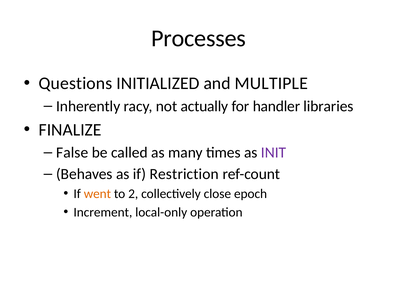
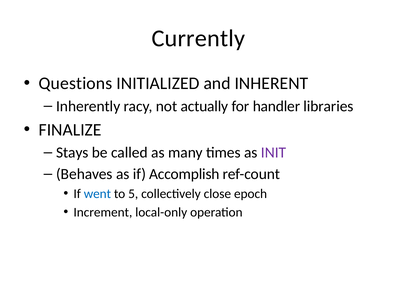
Processes: Processes -> Currently (198, 38)
MULTIPLE: MULTIPLE -> INHERENT (271, 83)
False: False -> Stays (72, 152)
Restriction: Restriction -> Accomplish (184, 174)
went colour: orange -> blue (97, 194)
2: 2 -> 5 (133, 194)
